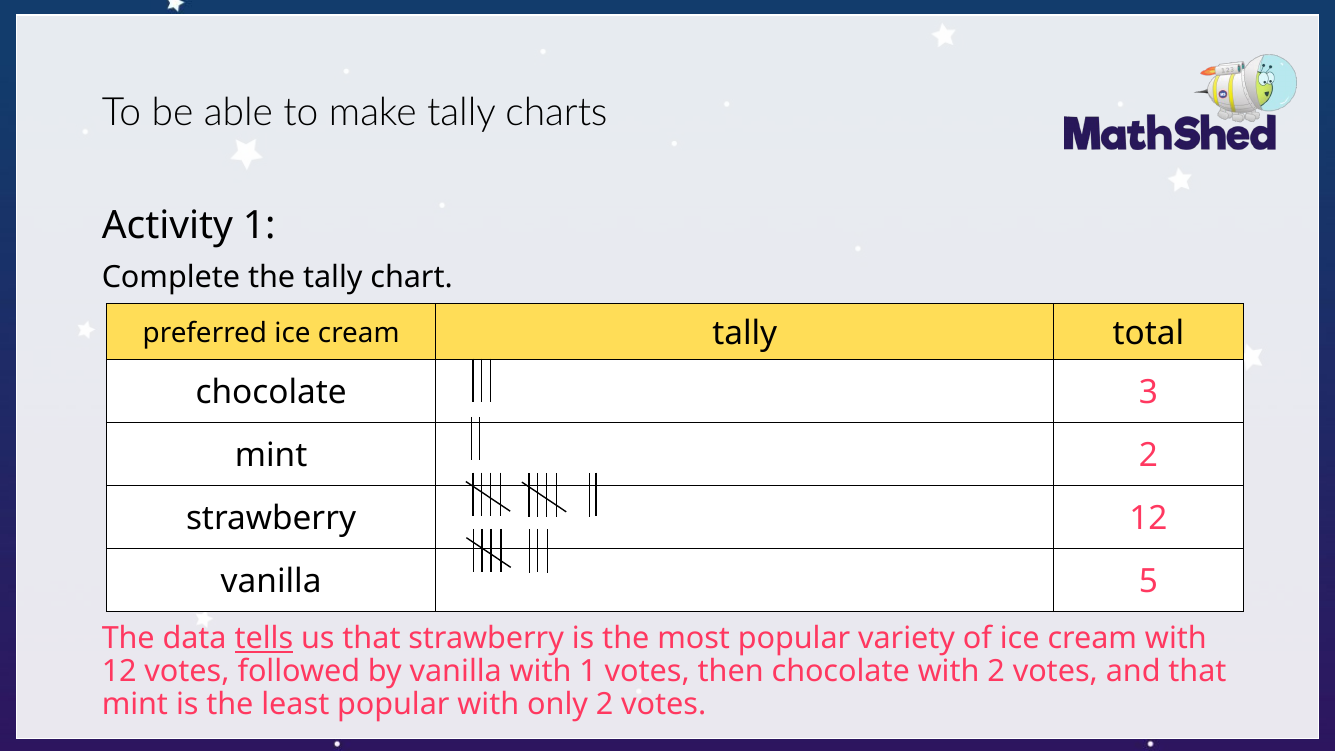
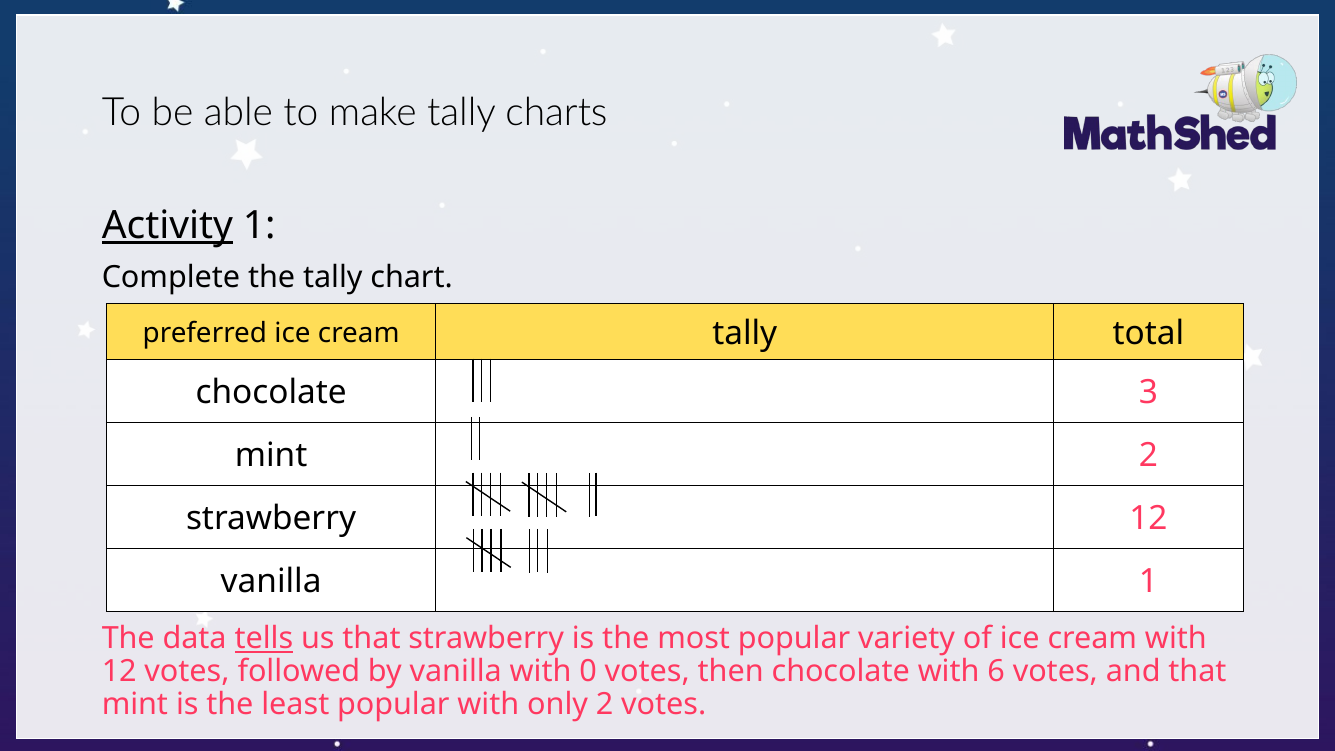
Activity underline: none -> present (167, 226)
vanilla 5: 5 -> 1 (1148, 582)
with 1: 1 -> 0 (588, 672)
with 2: 2 -> 6 (996, 672)
